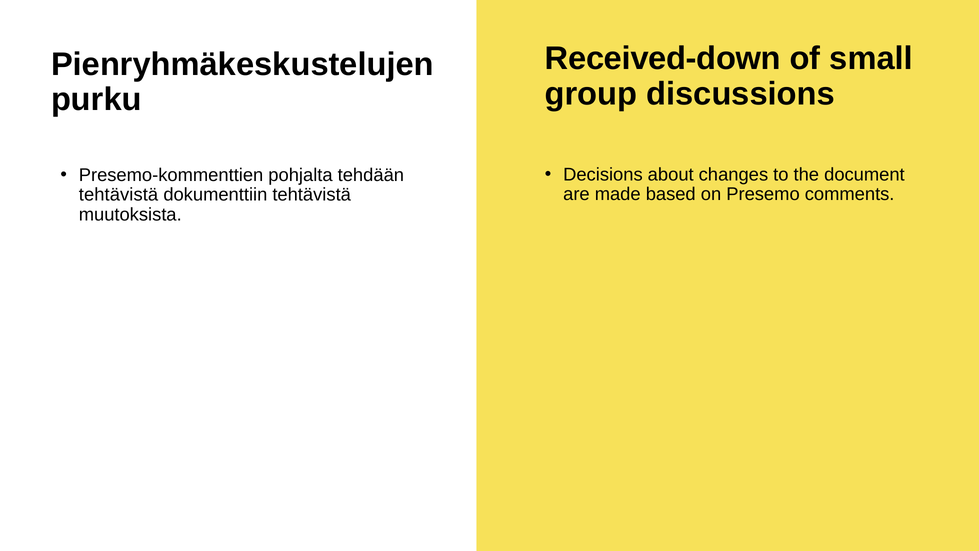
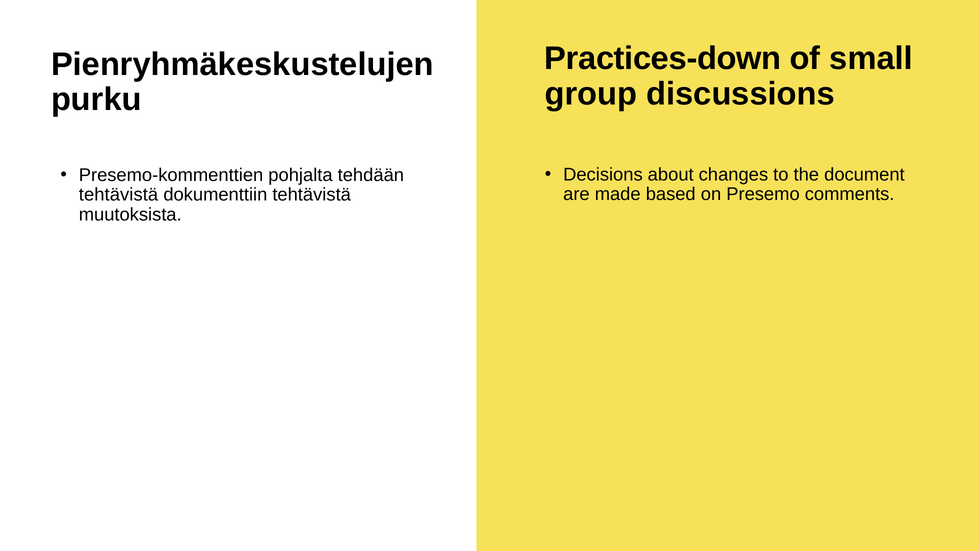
Received-down: Received-down -> Practices-down (663, 59)
